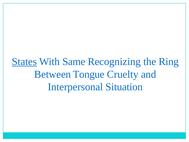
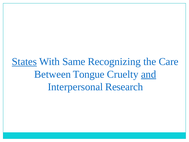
Ring: Ring -> Care (169, 62)
and underline: none -> present (149, 74)
Situation: Situation -> Research (124, 87)
